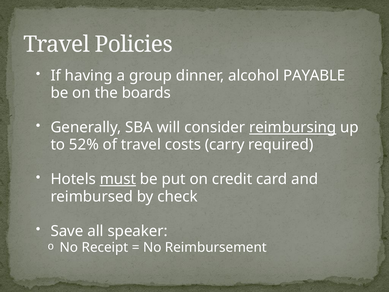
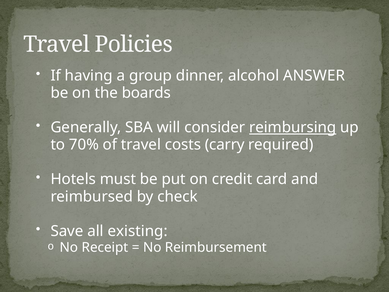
PAYABLE: PAYABLE -> ANSWER (314, 76)
52%: 52% -> 70% (84, 145)
must underline: present -> none (118, 179)
speaker: speaker -> existing (138, 231)
